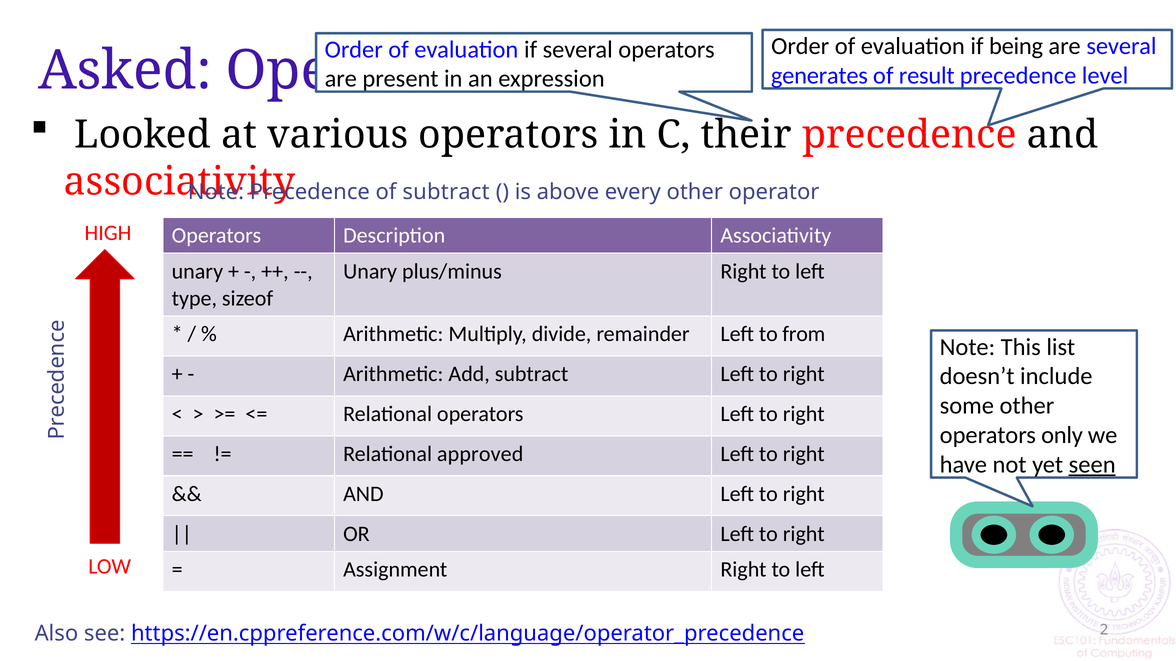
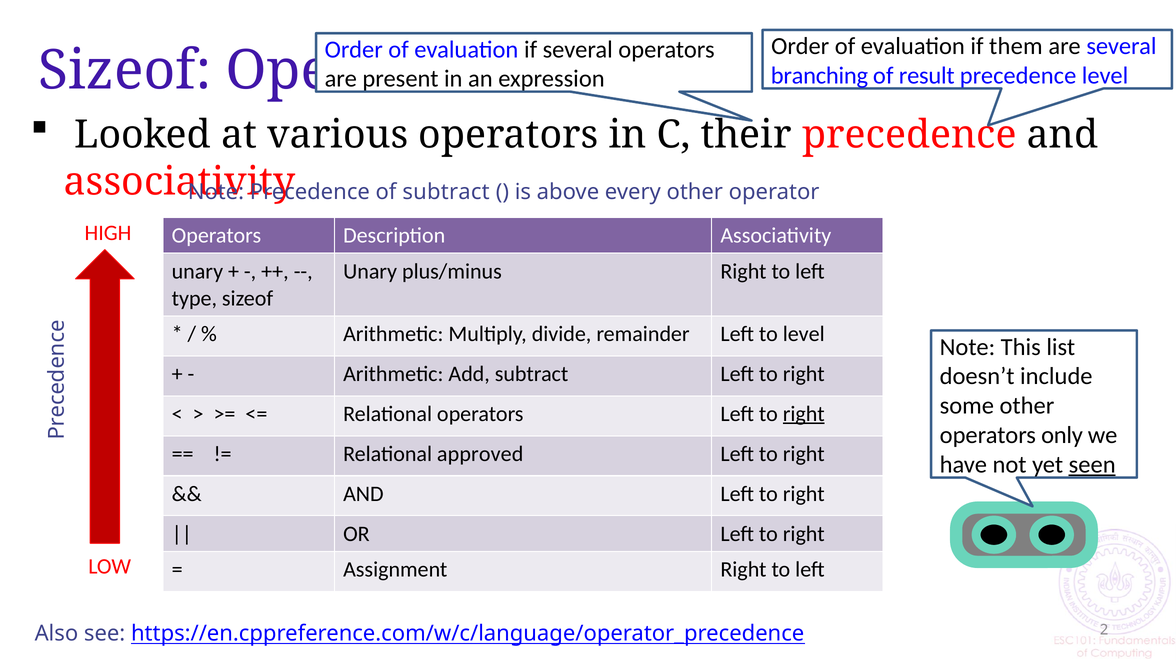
being: being -> them (1016, 46)
Asked: Asked -> Sizeof (125, 71)
generates: generates -> branching (819, 76)
to from: from -> level (804, 334)
right underline: none -> present (804, 414)
